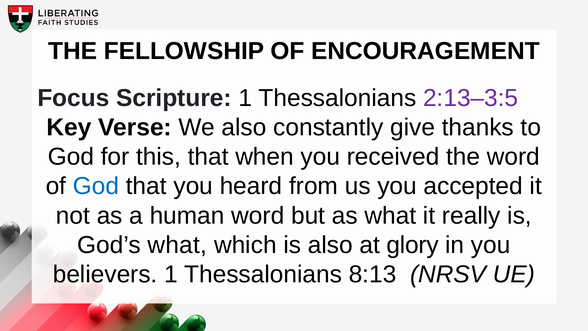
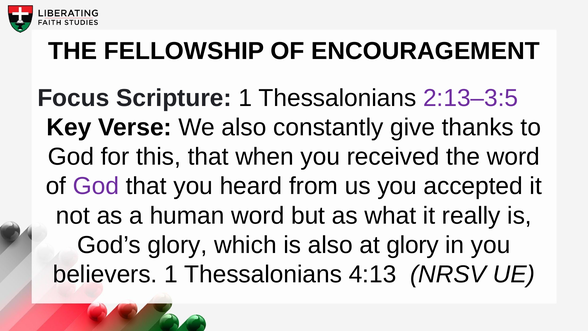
God colour: blue -> purple (96, 186)
God’s what: what -> glory (177, 245)
8:13: 8:13 -> 4:13 (373, 274)
